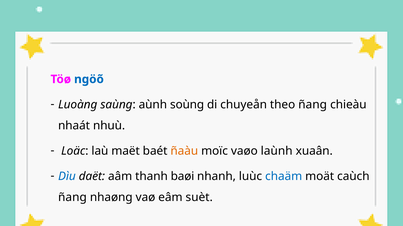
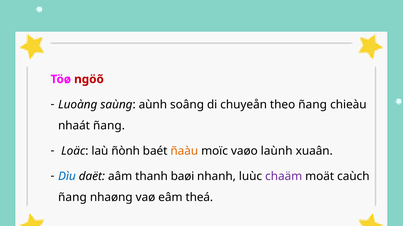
ngöõ colour: blue -> red (89, 79)
soùng: soùng -> soâng (187, 105)
nhaát nhuù: nhuù -> ñang (109, 126)
maët: maët -> ñònh (126, 151)
chaäm colour: blue -> purple (284, 177)
suèt: suèt -> theá (199, 198)
